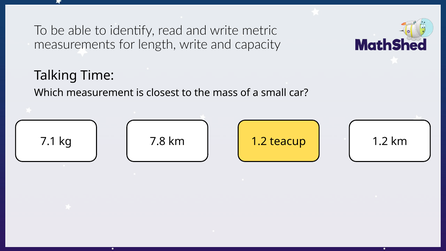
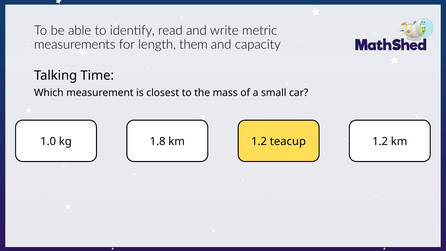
length write: write -> them (193, 45)
7.1: 7.1 -> 1.0 (48, 142)
7.8: 7.8 -> 1.8 (158, 142)
